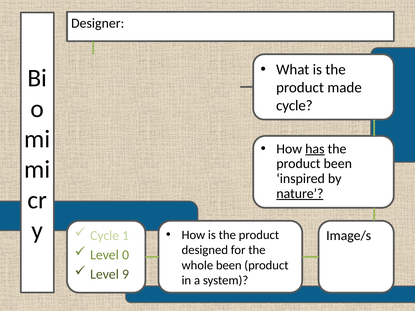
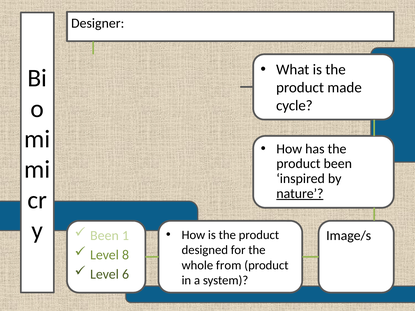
has underline: present -> none (315, 149)
Cycle: Cycle -> Been (104, 236)
0: 0 -> 8 (126, 255)
whole been: been -> from (229, 265)
Level 9: 9 -> 6 (126, 275)
